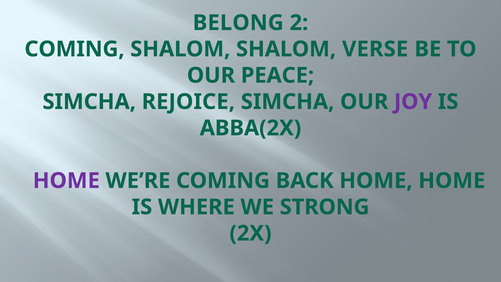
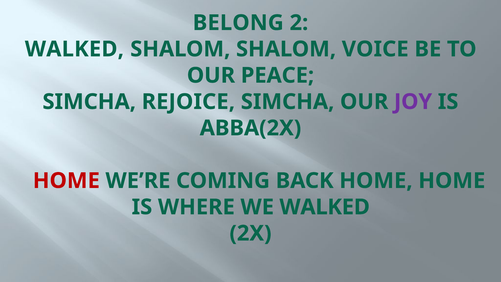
COMING: COMING -> WALKED (74, 49)
VERSE: VERSE -> VOICE (375, 49)
HOME colour: purple -> red (66, 181)
WE STRONG: STRONG -> WALKED (325, 207)
